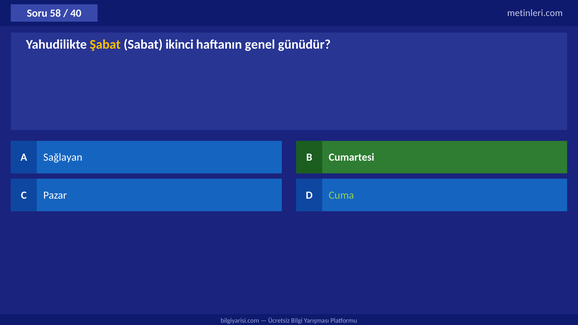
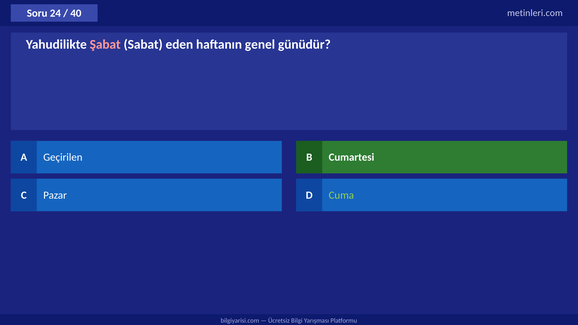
58: 58 -> 24 (55, 13)
Şabat colour: yellow -> pink (105, 44)
ikinci: ikinci -> eden (179, 44)
Sağlayan: Sağlayan -> Geçirilen (63, 157)
